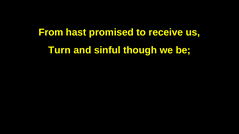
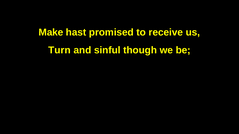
From: From -> Make (51, 32)
